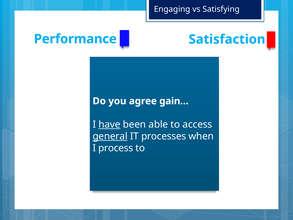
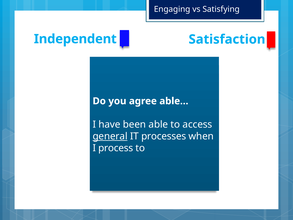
Performance: Performance -> Independent (75, 39)
gain…: gain… -> able… (174, 101)
have underline: present -> none (109, 124)
